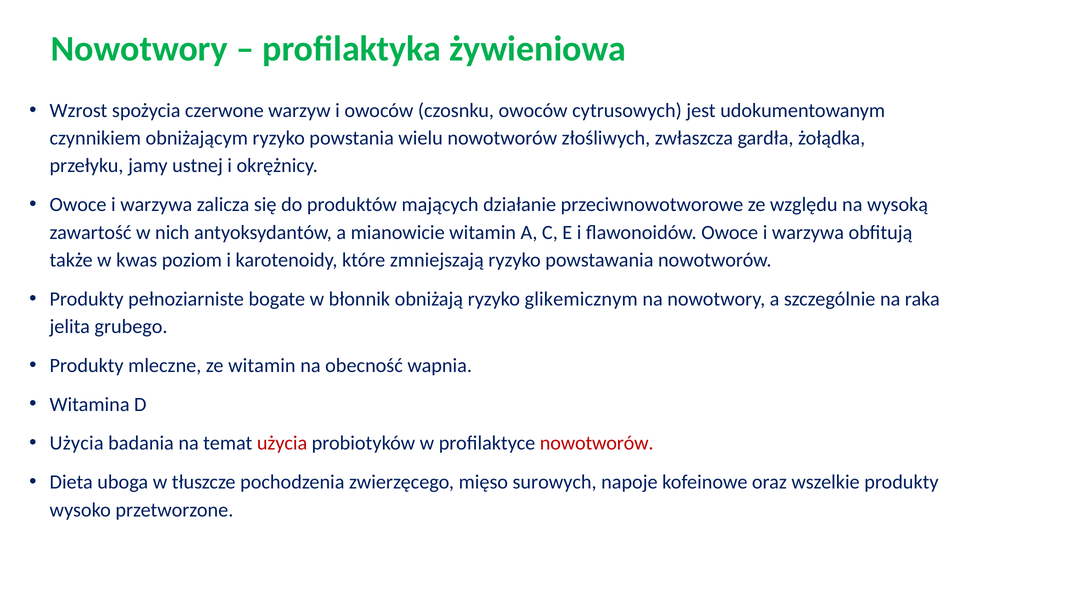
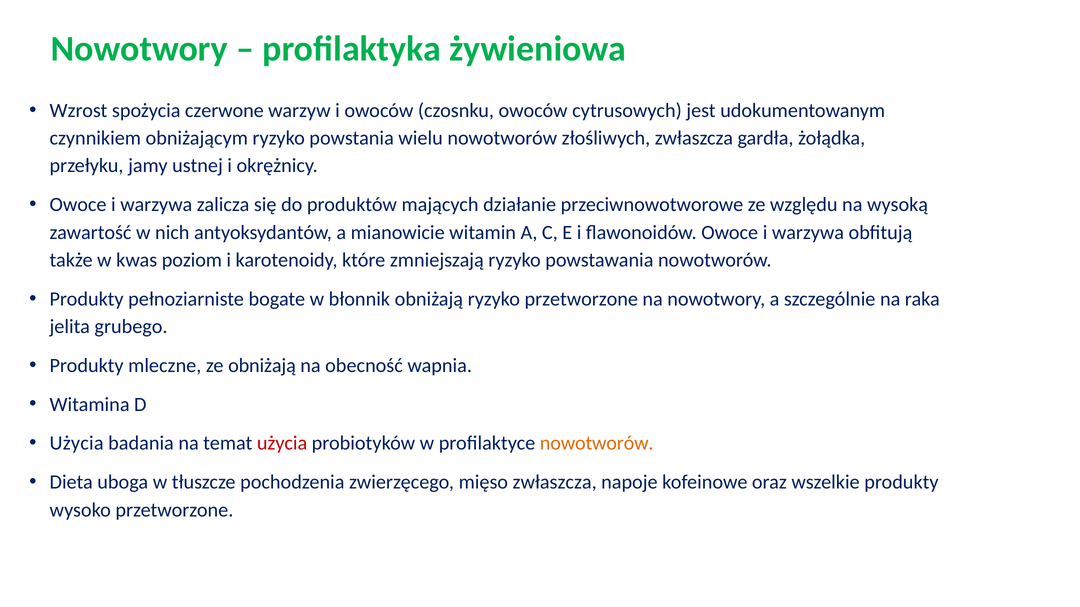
ryzyko glikemicznym: glikemicznym -> przetworzone (581, 299)
ze witamin: witamin -> obniżają (262, 366)
nowotworów colour: red -> orange (597, 444)
mięso surowych: surowych -> zwłaszcza (555, 483)
